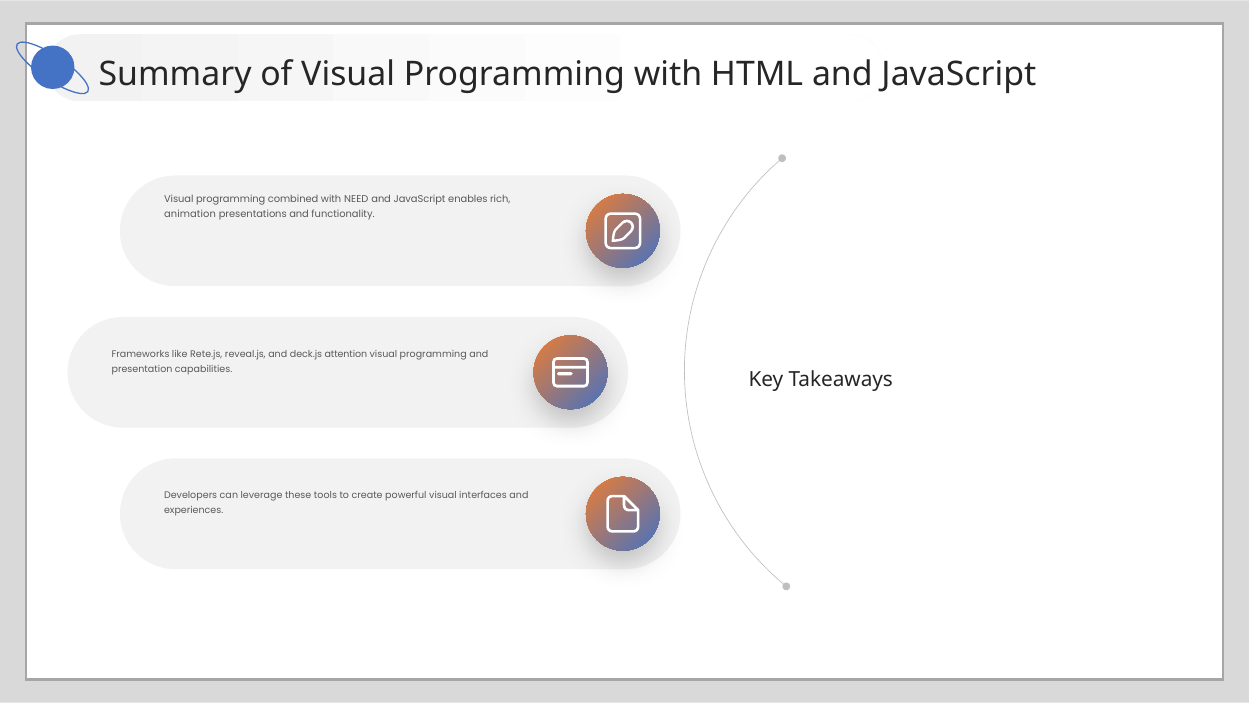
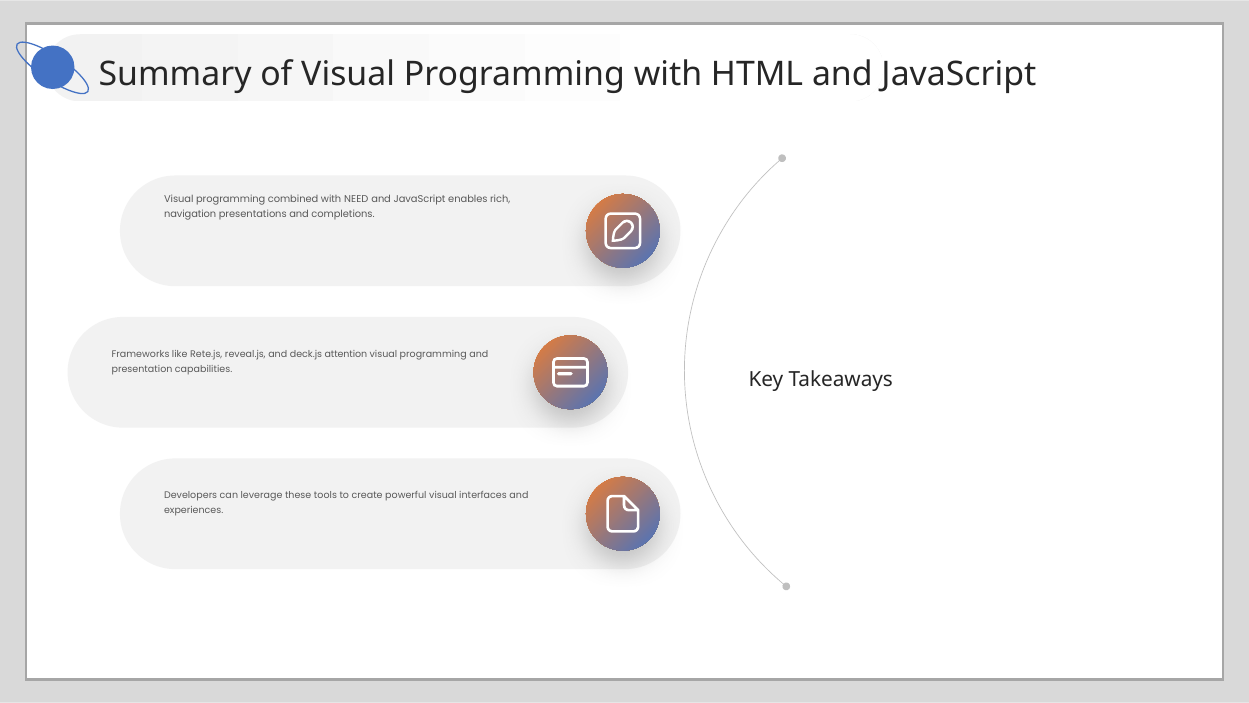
animation: animation -> navigation (190, 214)
functionality: functionality -> completions (343, 214)
